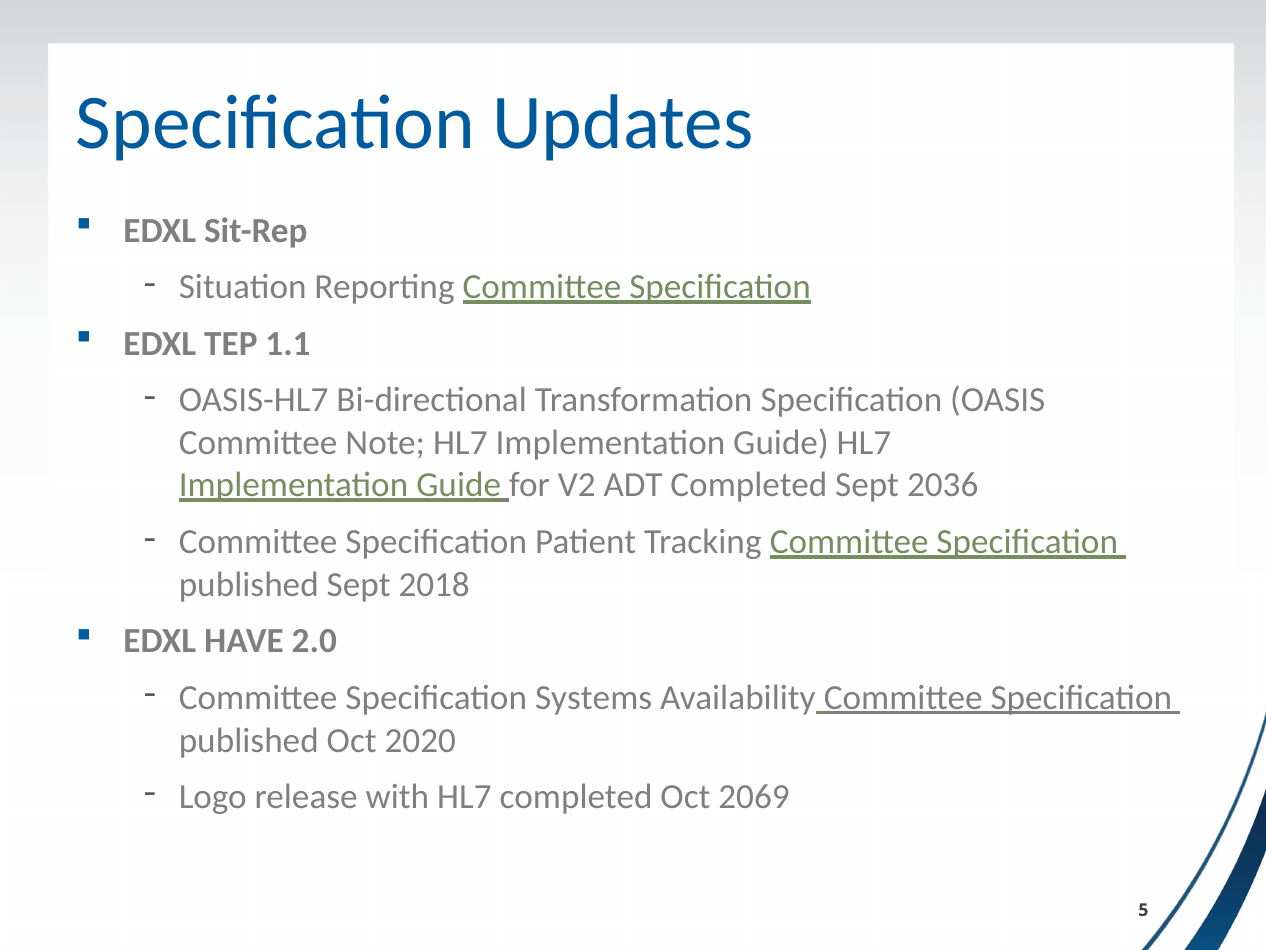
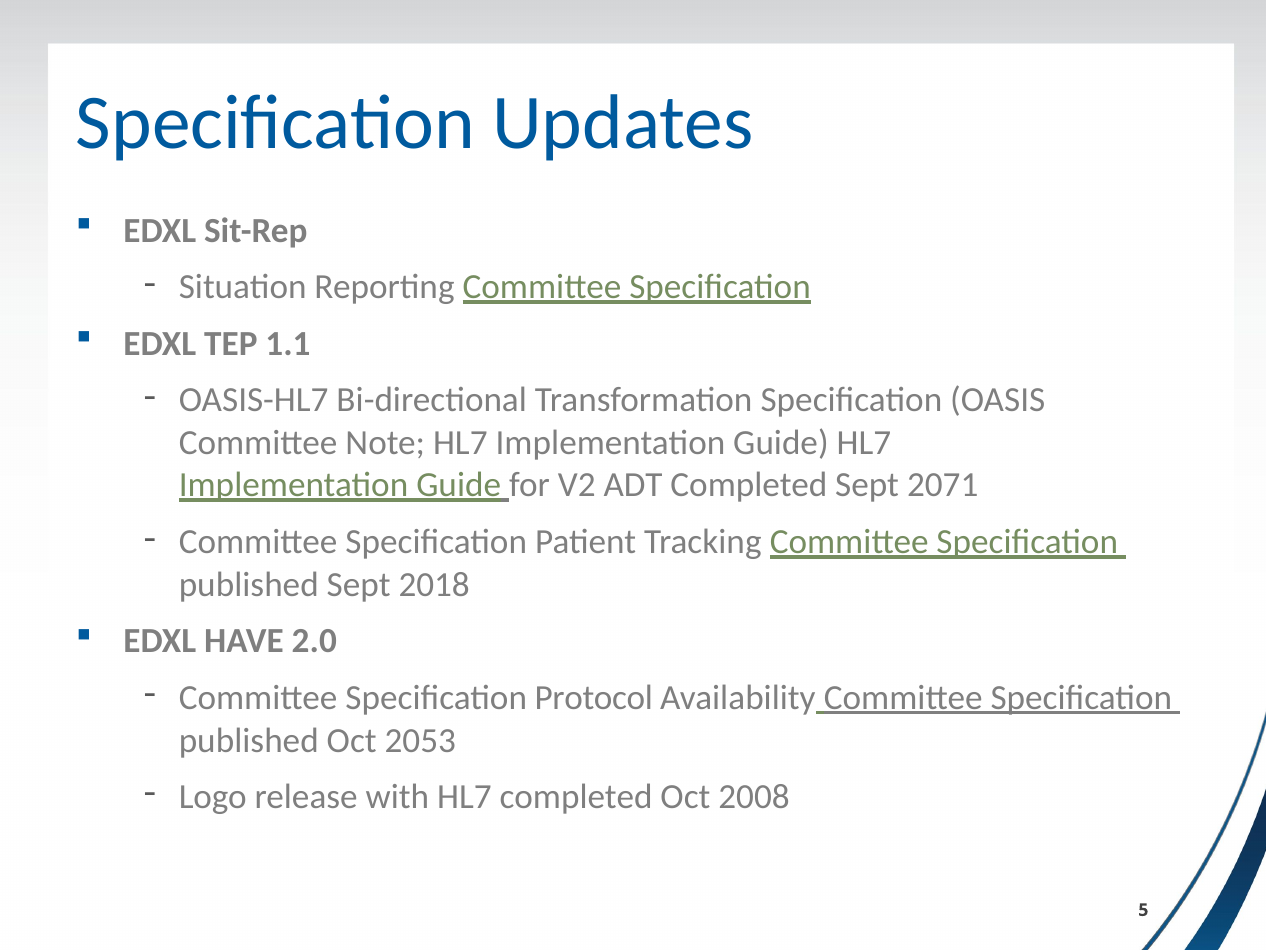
2036: 2036 -> 2071 (943, 484)
Systems: Systems -> Protocol (594, 697)
2020: 2020 -> 2053 (420, 740)
2069: 2069 -> 2008 (754, 797)
